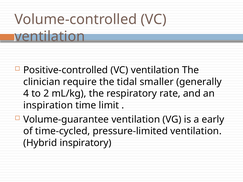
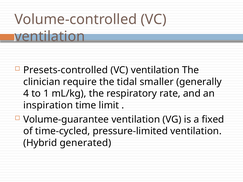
Positive-controlled: Positive-controlled -> Presets-controlled (66, 70)
2: 2 -> 1 (46, 94)
early: early -> fixed (213, 120)
inspiratory: inspiratory -> generated (85, 143)
